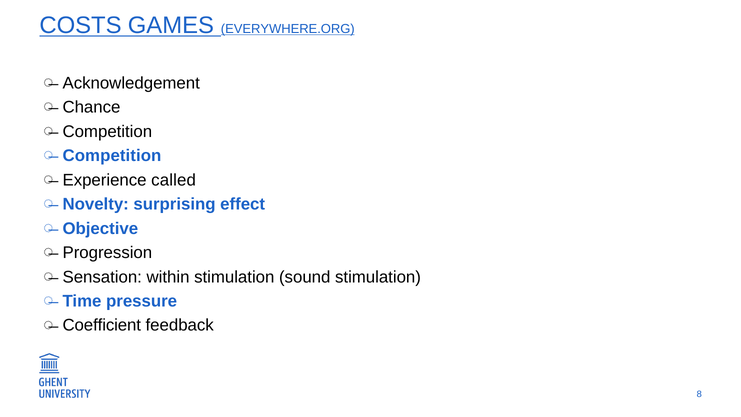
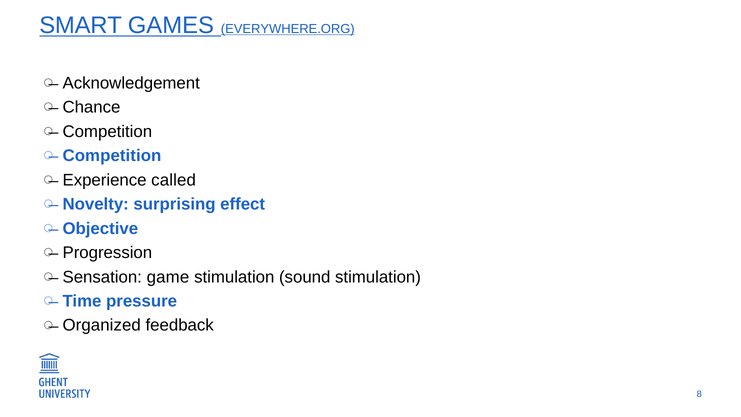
COSTS: COSTS -> SMART (81, 25)
within: within -> game (168, 277)
Coefficient: Coefficient -> Organized (102, 325)
